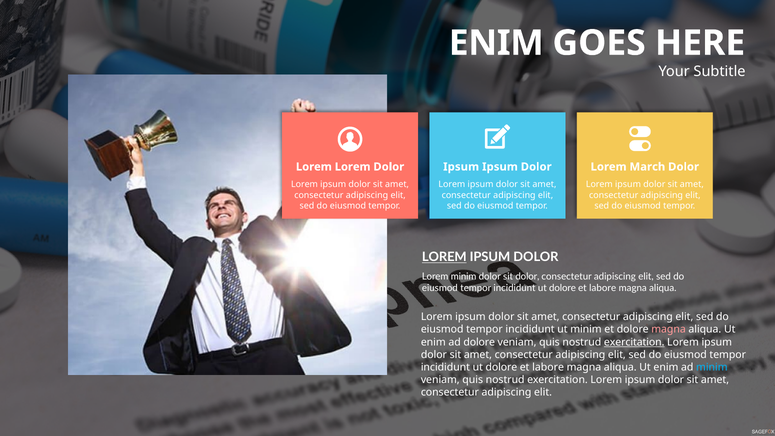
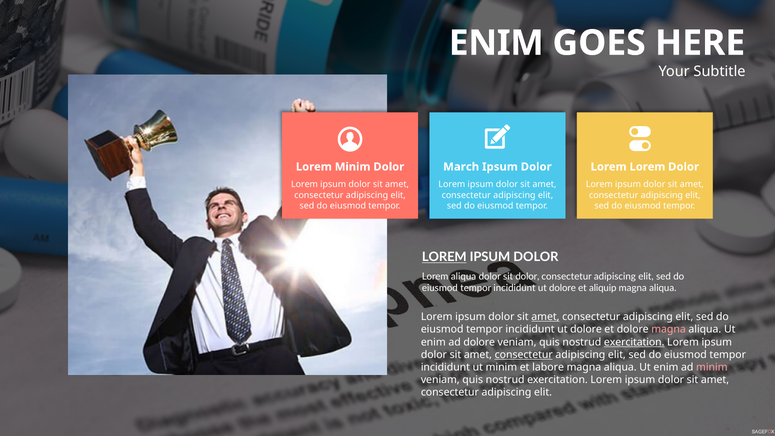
Lorem Lorem: Lorem -> Minim (353, 167)
Ipsum: Ipsum -> March (461, 167)
Lorem March: March -> Lorem (647, 167)
Lorem minim: minim -> aliqua (464, 276)
labore: labore -> aliquip (603, 288)
amet underline: none -> present (545, 317)
minim: minim -> dolore (586, 329)
consectetur underline: none -> present (524, 355)
dolore: dolore -> minim (501, 367)
minim colour: light blue -> pink (712, 367)
